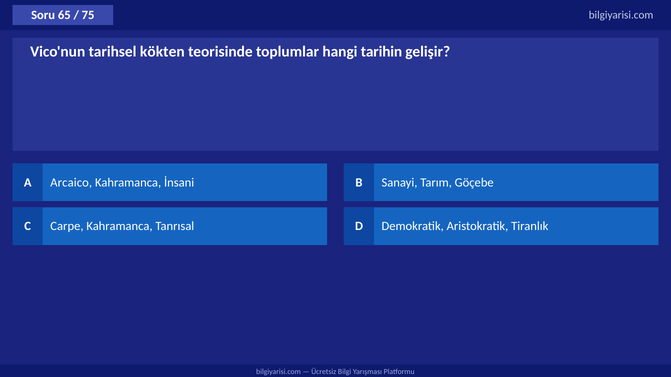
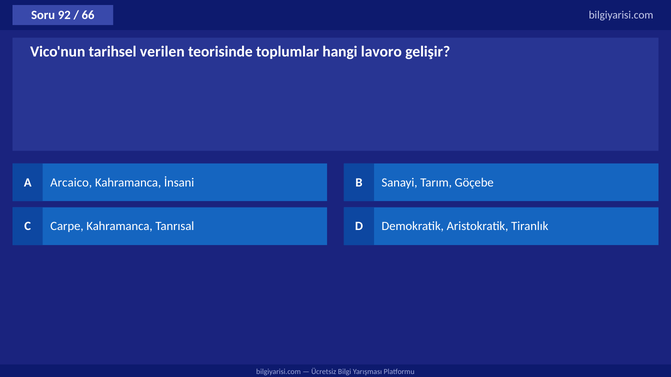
65: 65 -> 92 (64, 15)
75: 75 -> 66 (88, 15)
kökten: kökten -> verilen (162, 52)
tarihin: tarihin -> lavoro (381, 52)
